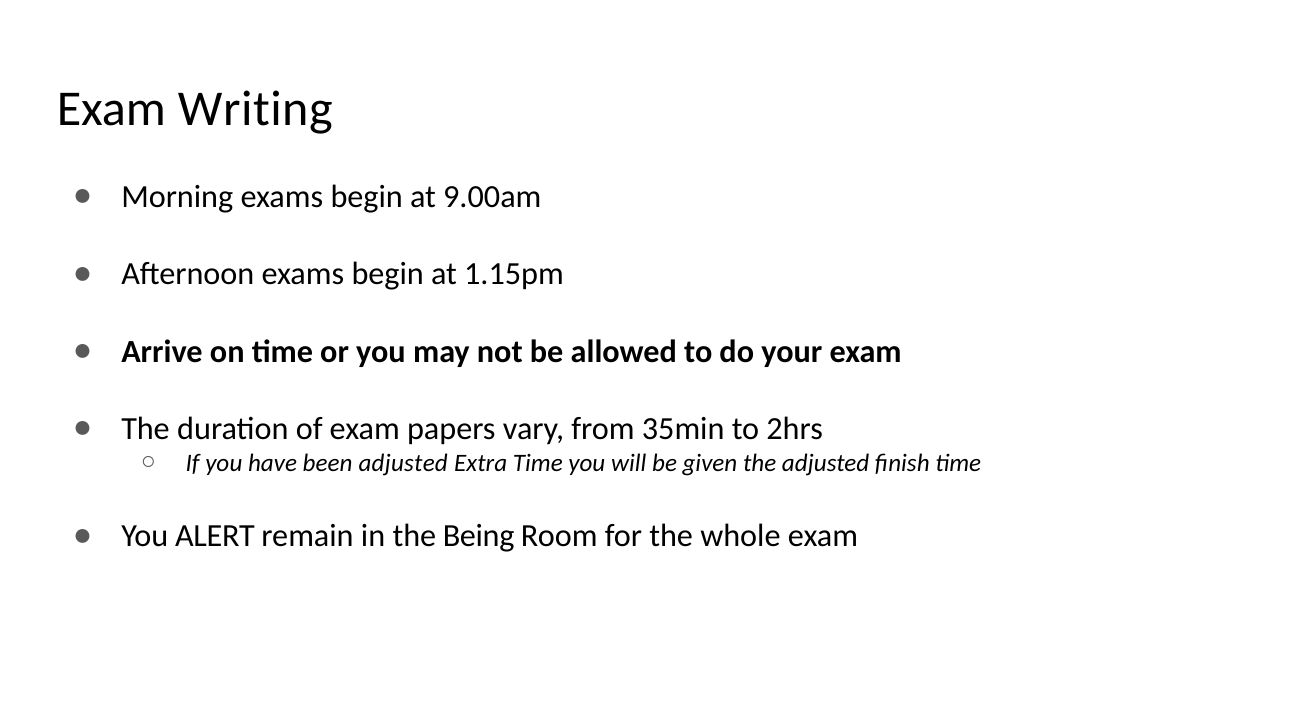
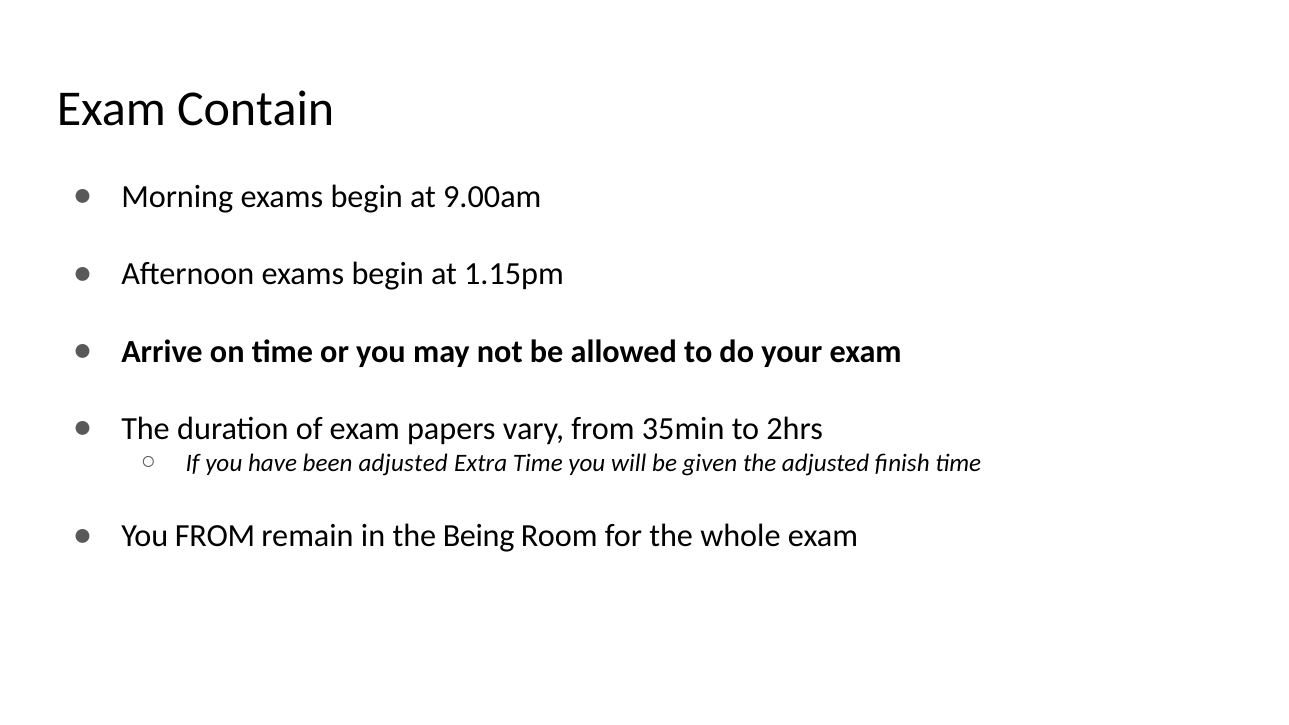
Writing: Writing -> Contain (256, 109)
You ALERT: ALERT -> FROM (215, 536)
